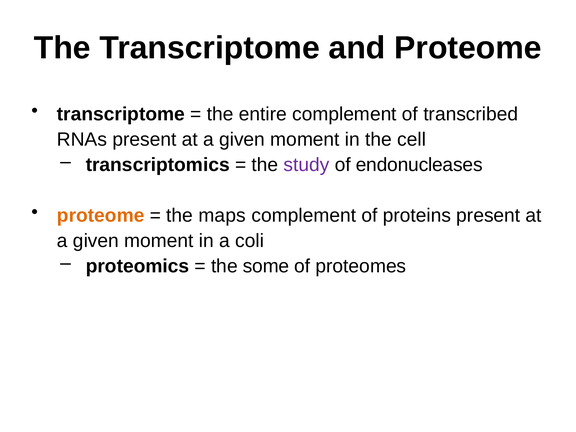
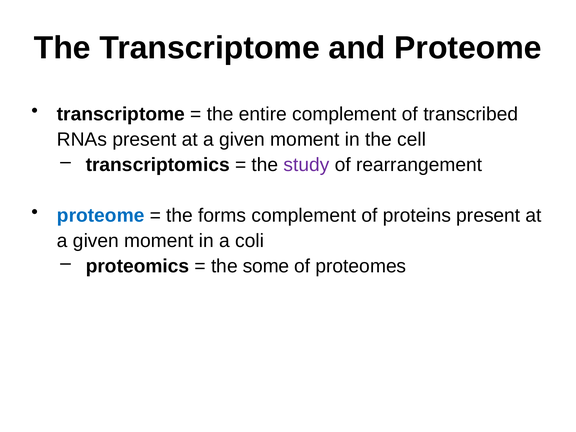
endonucleases: endonucleases -> rearrangement (419, 165)
proteome colour: orange -> blue (101, 215)
maps: maps -> forms (222, 215)
